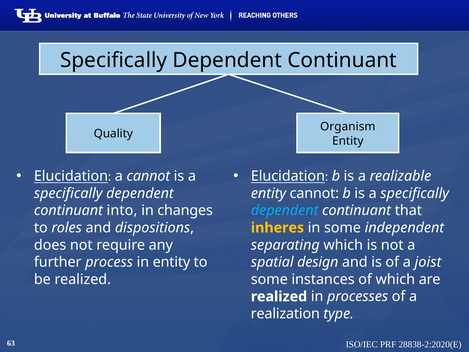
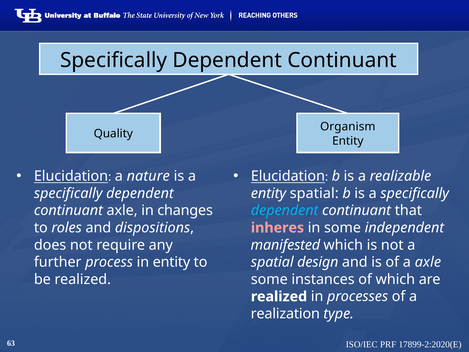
a cannot: cannot -> nature (148, 176)
entity cannot: cannot -> spatial (314, 193)
continuant into: into -> axle (122, 210)
inheres colour: yellow -> pink (277, 228)
separating: separating -> manifested (285, 245)
a joist: joist -> axle (428, 262)
28838-2:2020(E: 28838-2:2020(E -> 17899-2:2020(E (430, 344)
